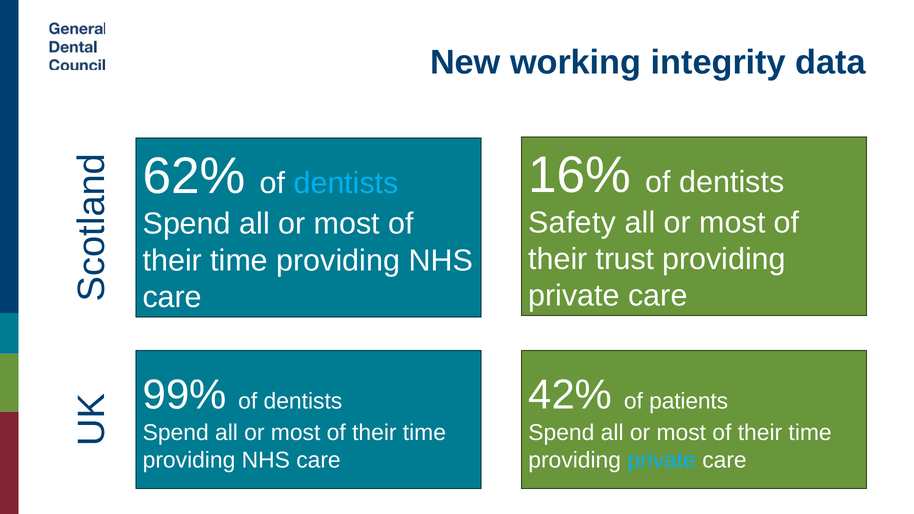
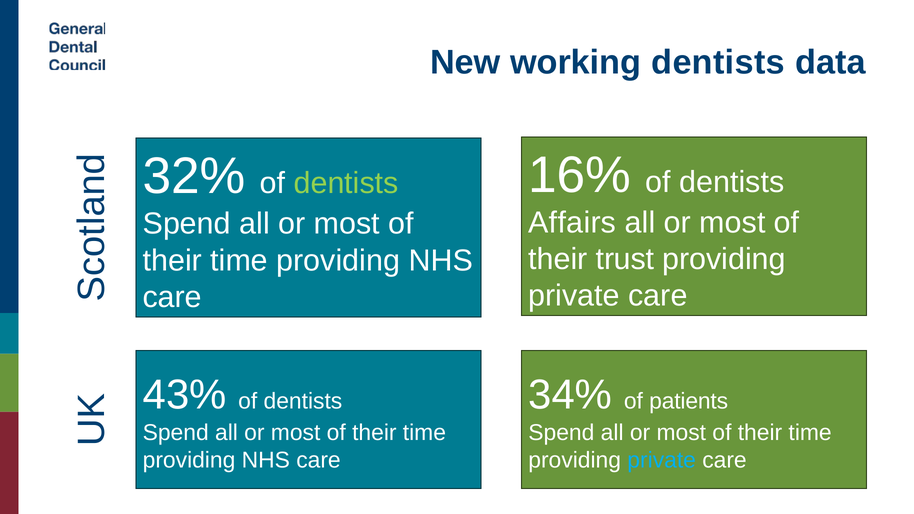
working integrity: integrity -> dentists (718, 62)
62%: 62% -> 32% (194, 176)
dentists colour: light blue -> light green (346, 183)
Safety: Safety -> Affairs (572, 223)
99%: 99% -> 43% (185, 395)
42%: 42% -> 34% (570, 395)
